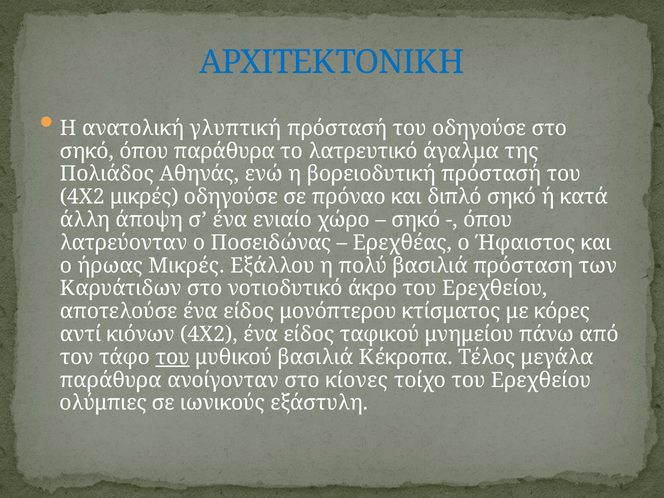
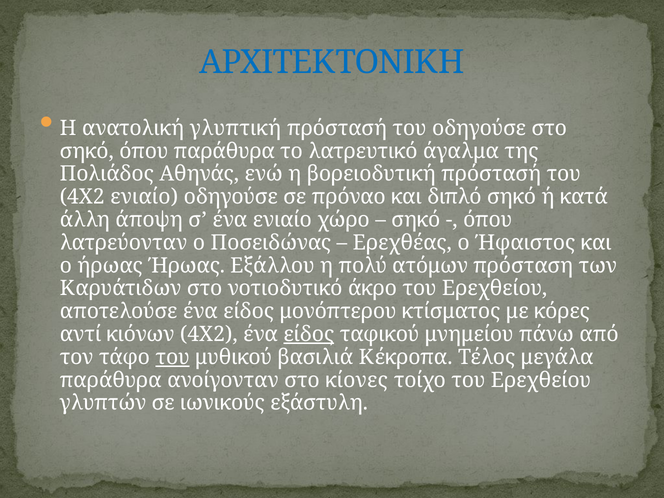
4Χ2 μικρές: μικρές -> ενιαίο (144, 197)
ήρωας Μικρές: Μικρές -> Ήρωας (187, 266)
πολύ βασιλιά: βασιλιά -> ατόμων (430, 266)
είδος underline: none -> present (309, 334)
ολύμπιες: ολύμπιες -> γλυπτών (103, 403)
